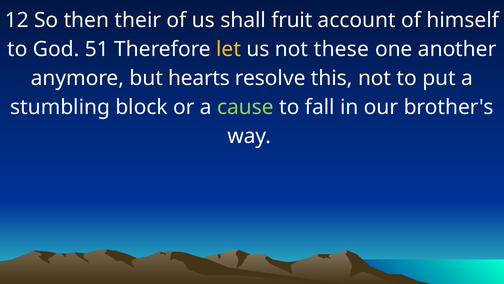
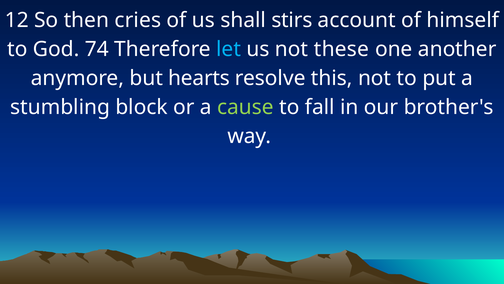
their: their -> cries (138, 20)
fruit: fruit -> stirs (292, 20)
51: 51 -> 74 (97, 49)
let colour: yellow -> light blue (229, 49)
